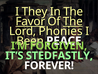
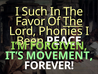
They: They -> Such (35, 12)
Favor underline: present -> none (30, 21)
STEDFASTLY: STEDFASTLY -> MOVEMENT (59, 55)
